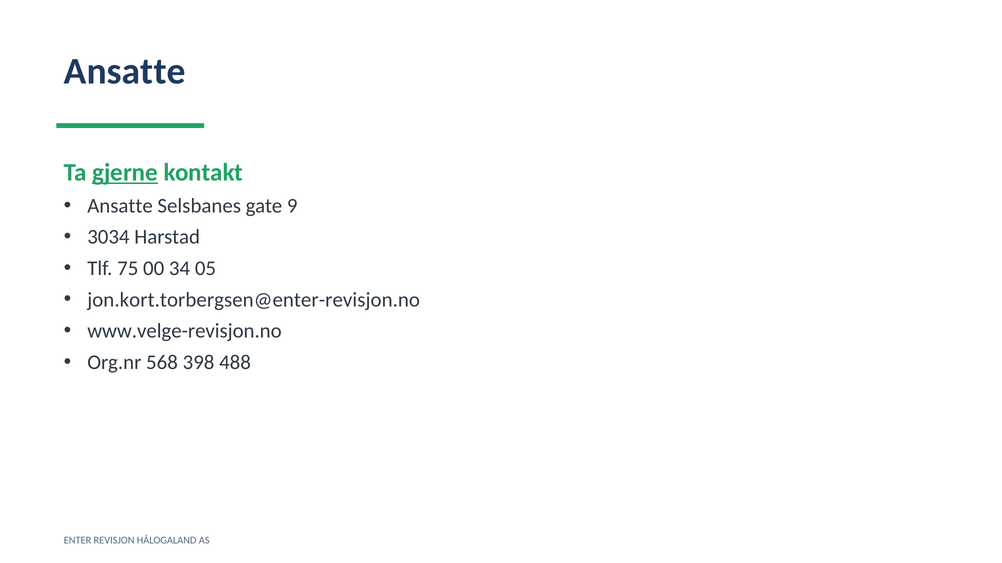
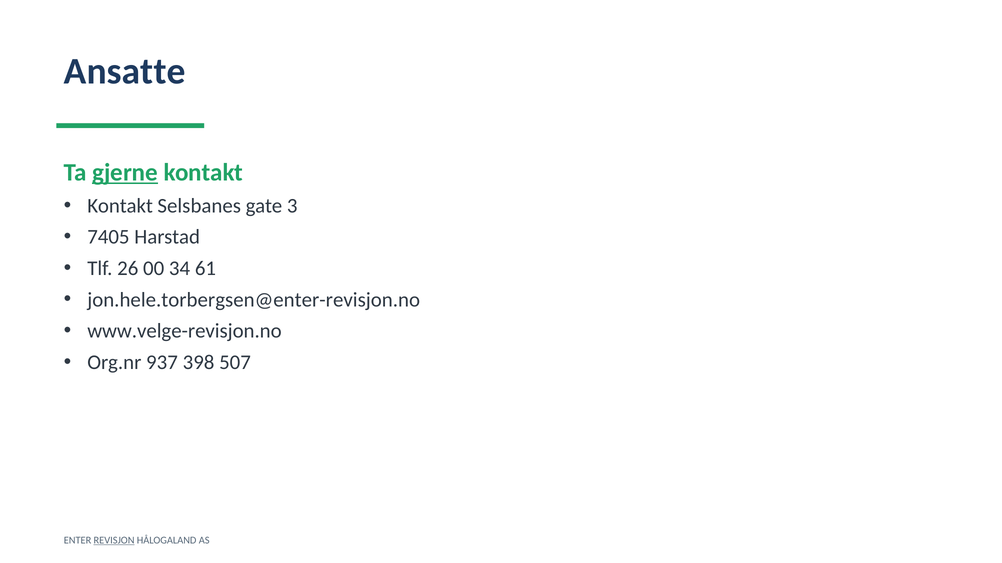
Ansatte: Ansatte -> Kontakt (120, 206)
9: 9 -> 3 (292, 206)
3034: 3034 -> 7405 (108, 237)
75: 75 -> 26 (128, 269)
05: 05 -> 61 (205, 269)
jon.kort.torbergsen@enter-revisjon.no: jon.kort.torbergsen@enter-revisjon.no -> jon.hele.torbergsen@enter-revisjon.no (254, 300)
568: 568 -> 937 (162, 363)
488: 488 -> 507 (235, 363)
REVISJON underline: none -> present (114, 541)
